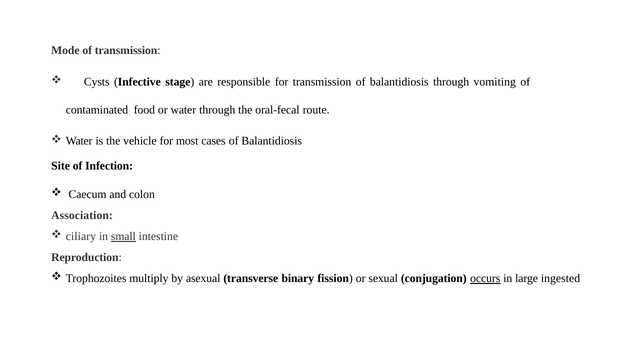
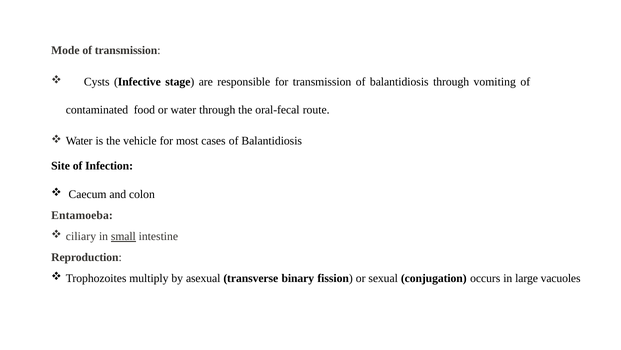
Association: Association -> Entamoeba (82, 215)
occurs underline: present -> none (485, 278)
ingested: ingested -> vacuoles (561, 278)
